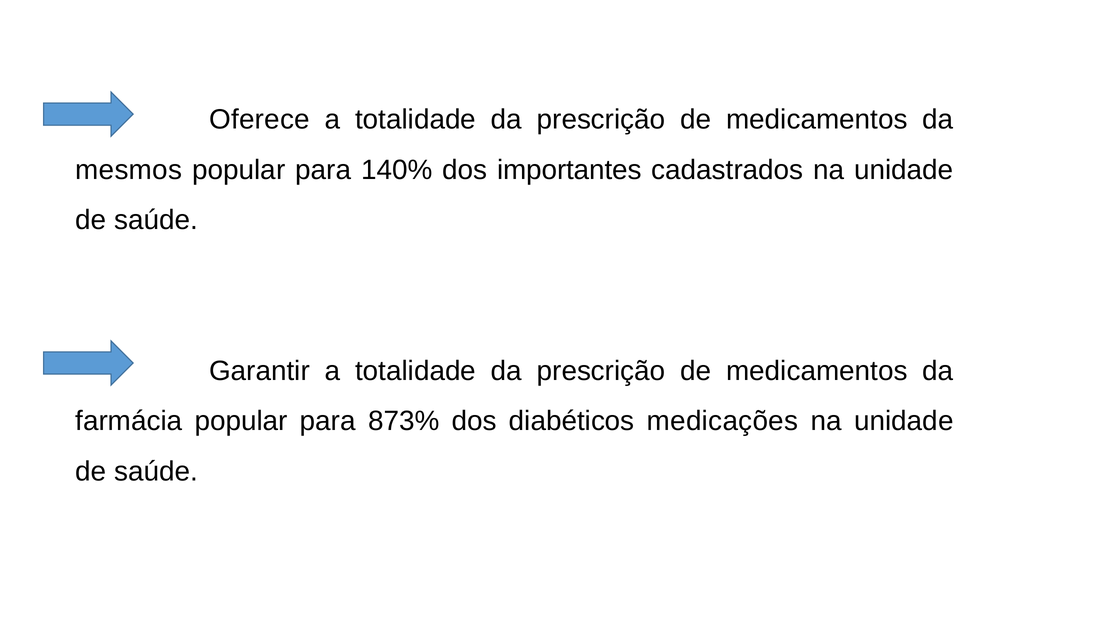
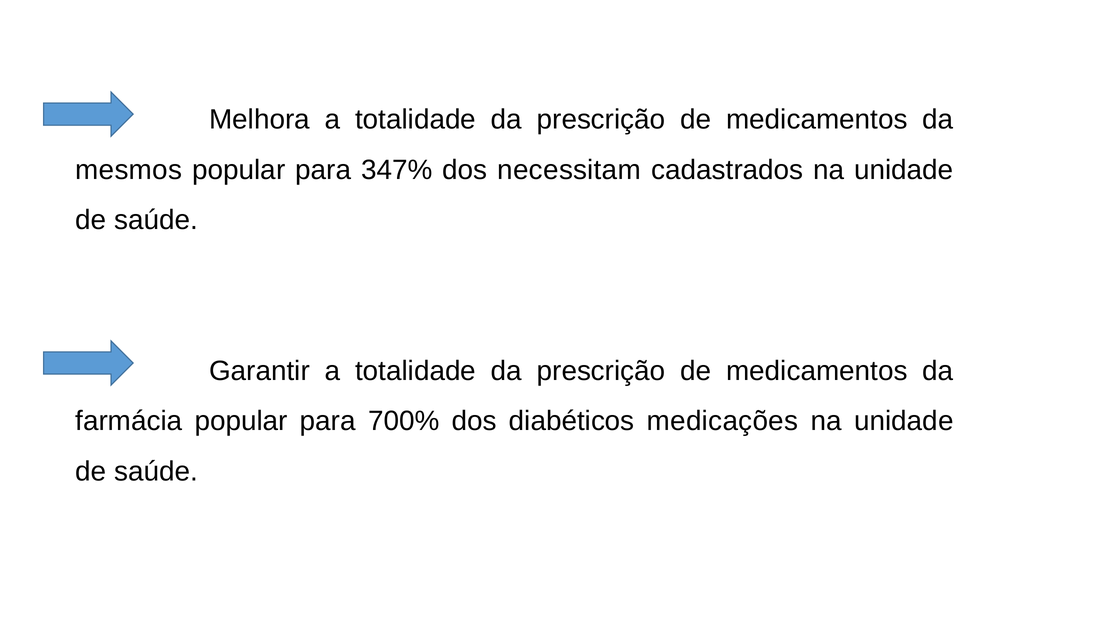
Oferece: Oferece -> Melhora (260, 120)
140%: 140% -> 347% (397, 170)
importantes: importantes -> necessitam (569, 170)
873%: 873% -> 700% (404, 421)
